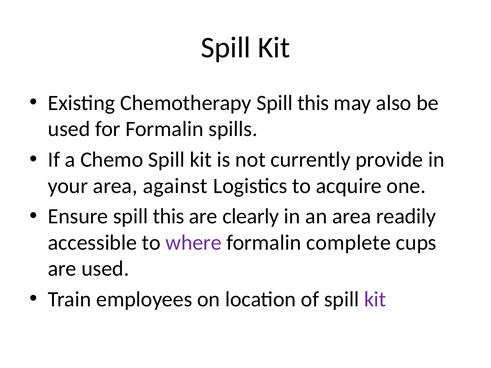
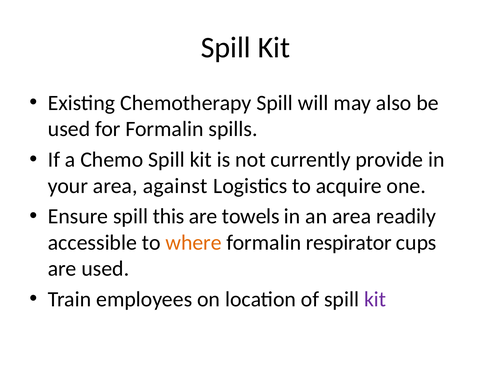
Chemotherapy Spill this: this -> will (313, 103)
clearly: clearly -> towels (251, 217)
where colour: purple -> orange (194, 243)
complete: complete -> respirator (349, 243)
